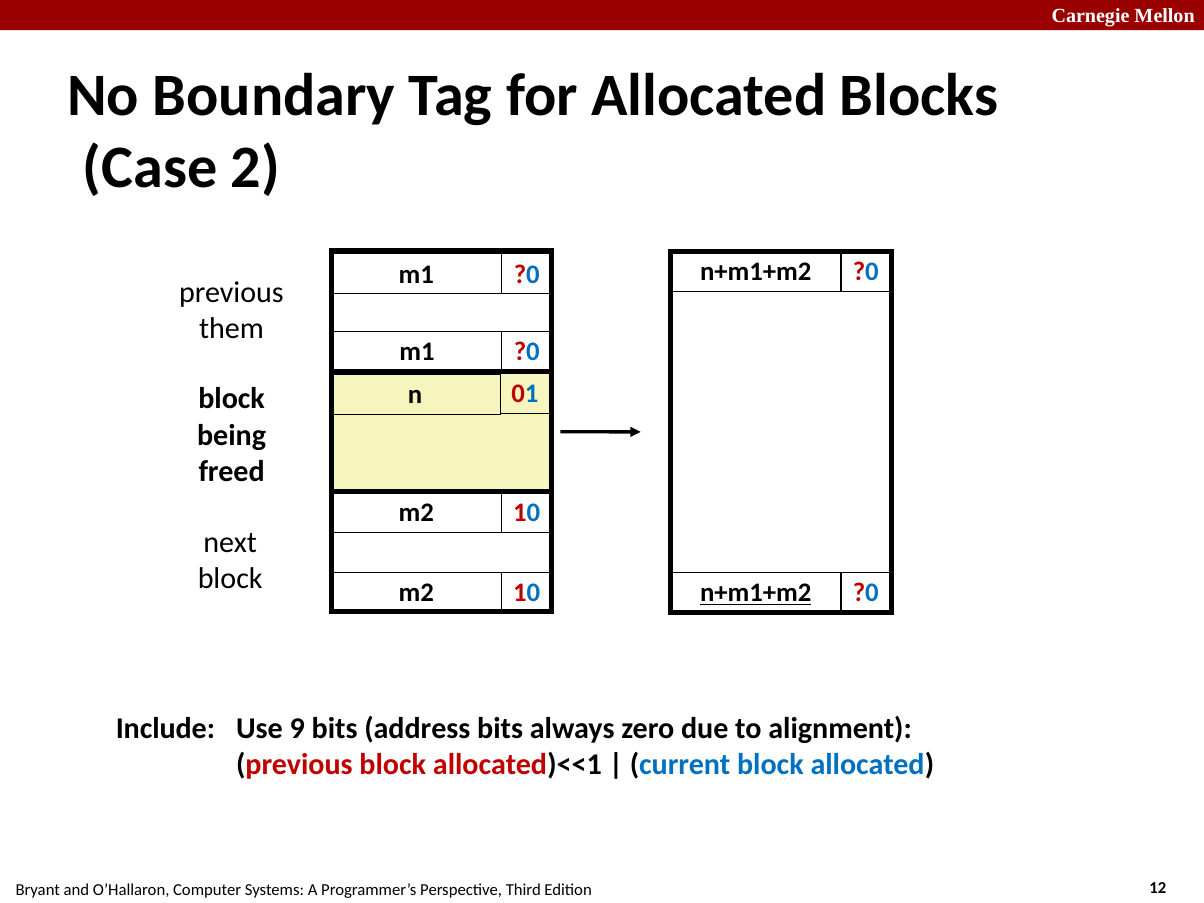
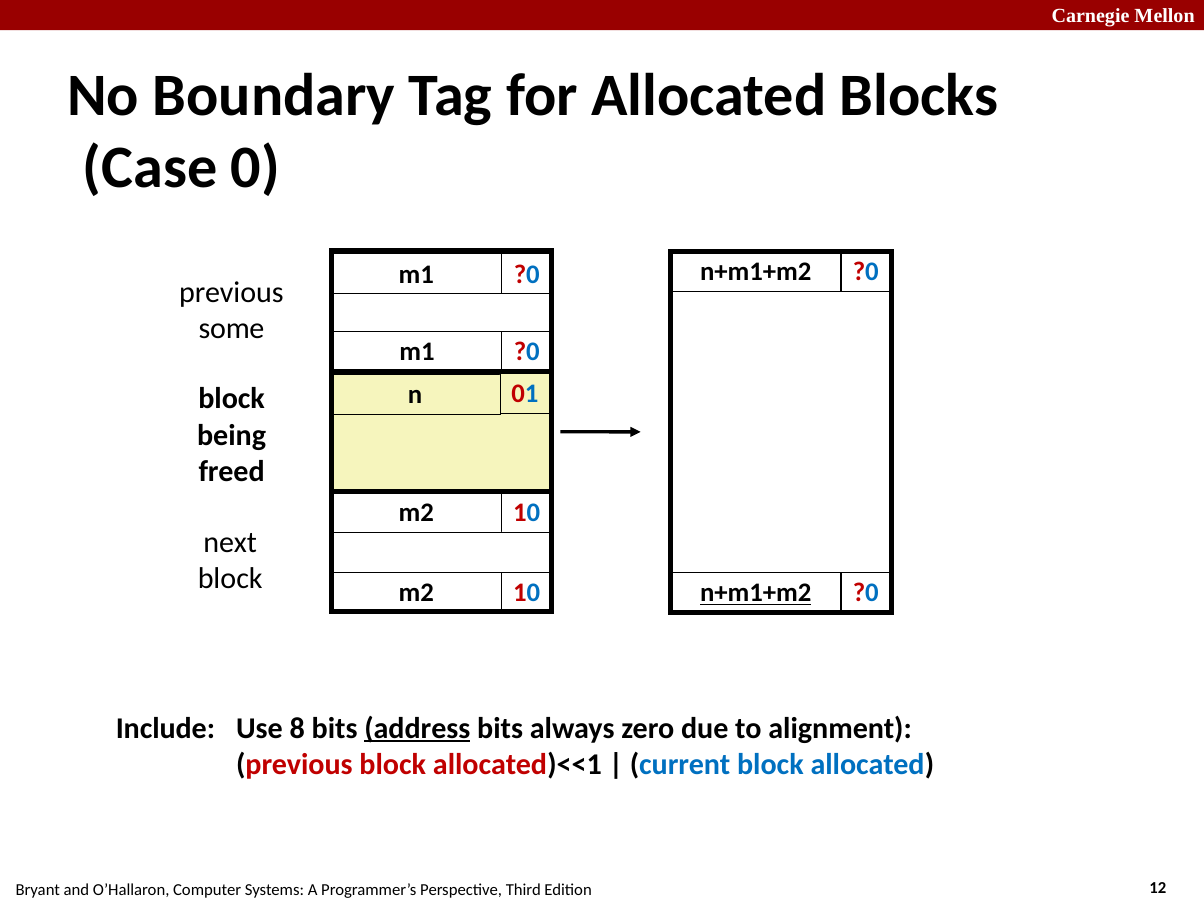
2: 2 -> 0 (255, 168)
them: them -> some (232, 328)
9: 9 -> 8 (297, 728)
address underline: none -> present (417, 728)
